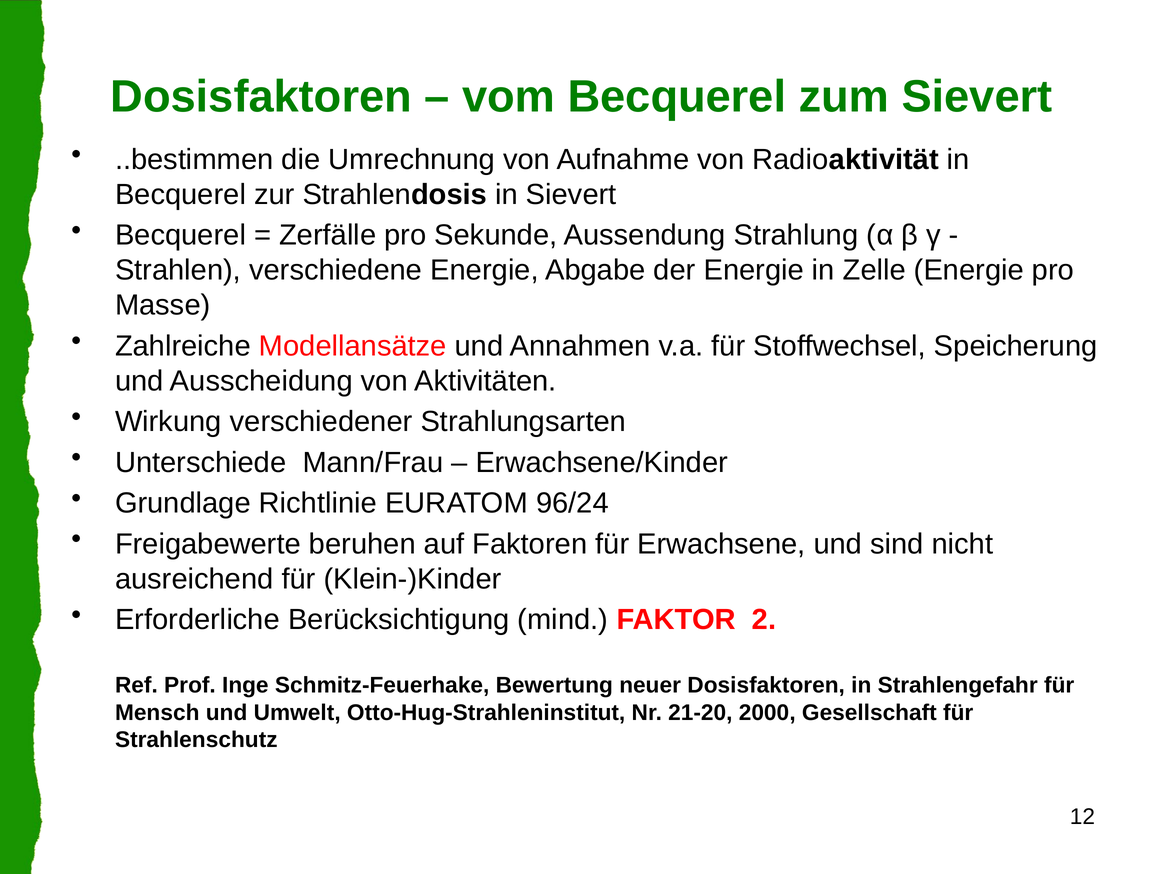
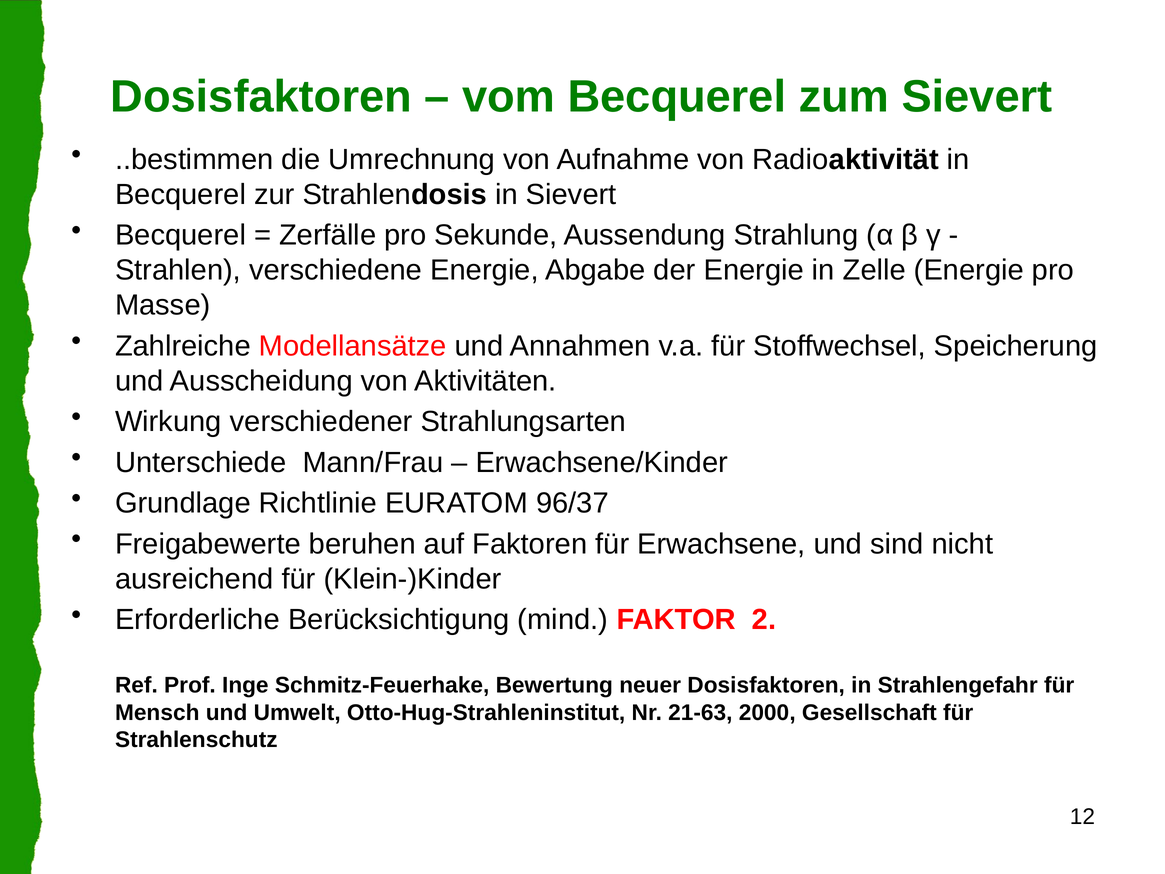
96/24: 96/24 -> 96/37 (572, 503)
21-20: 21-20 -> 21-63 (700, 712)
